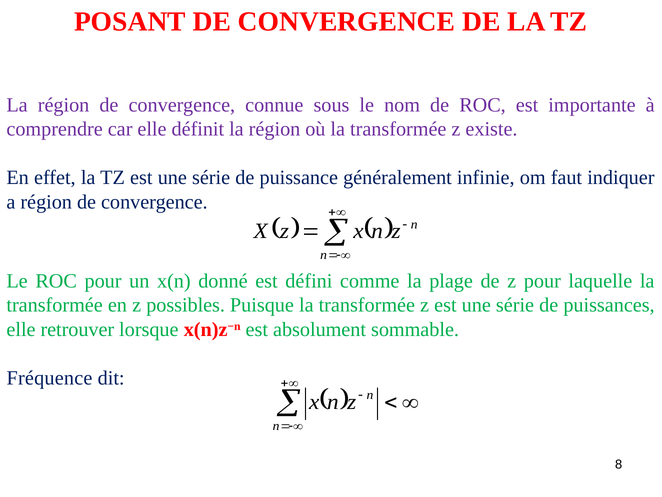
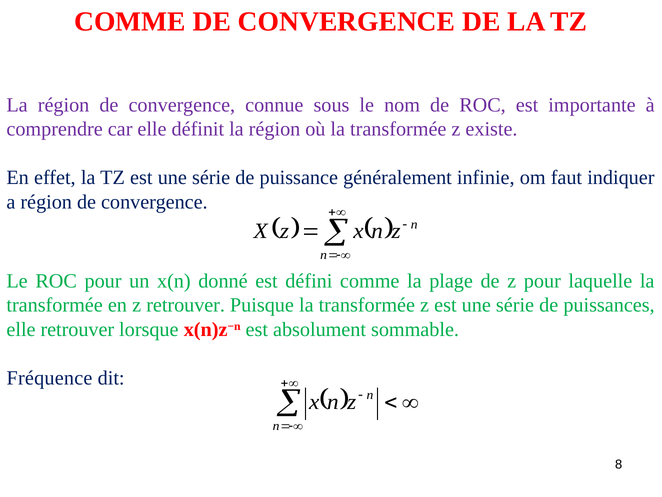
POSANT: POSANT -> COMME (130, 22)
z possibles: possibles -> retrouver (186, 305)
